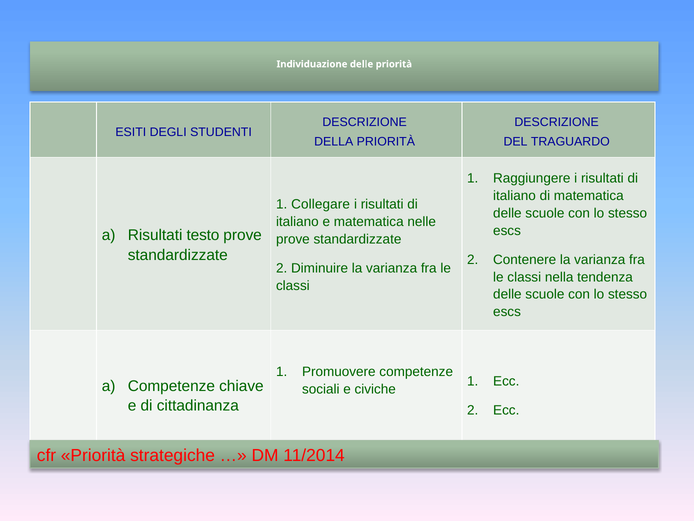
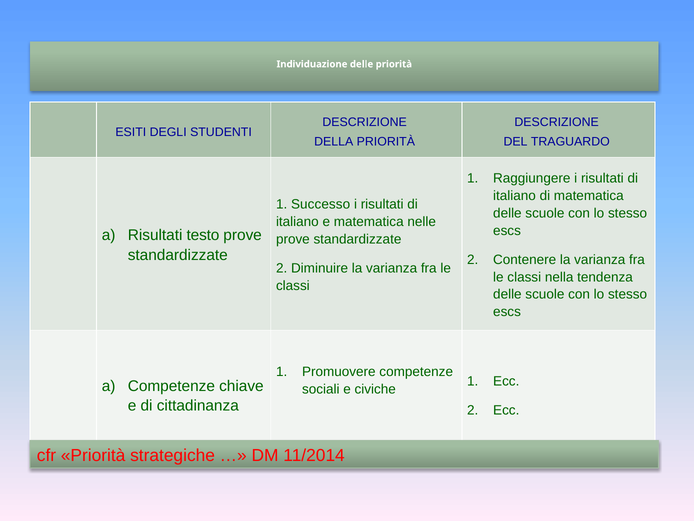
Collegare: Collegare -> Successo (321, 204)
